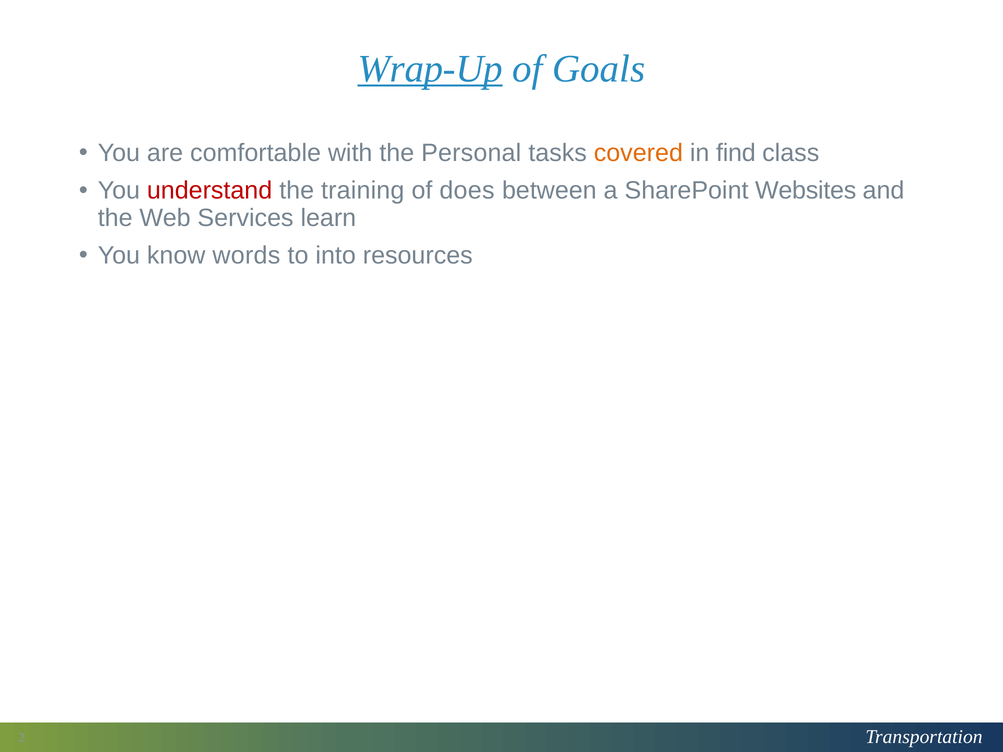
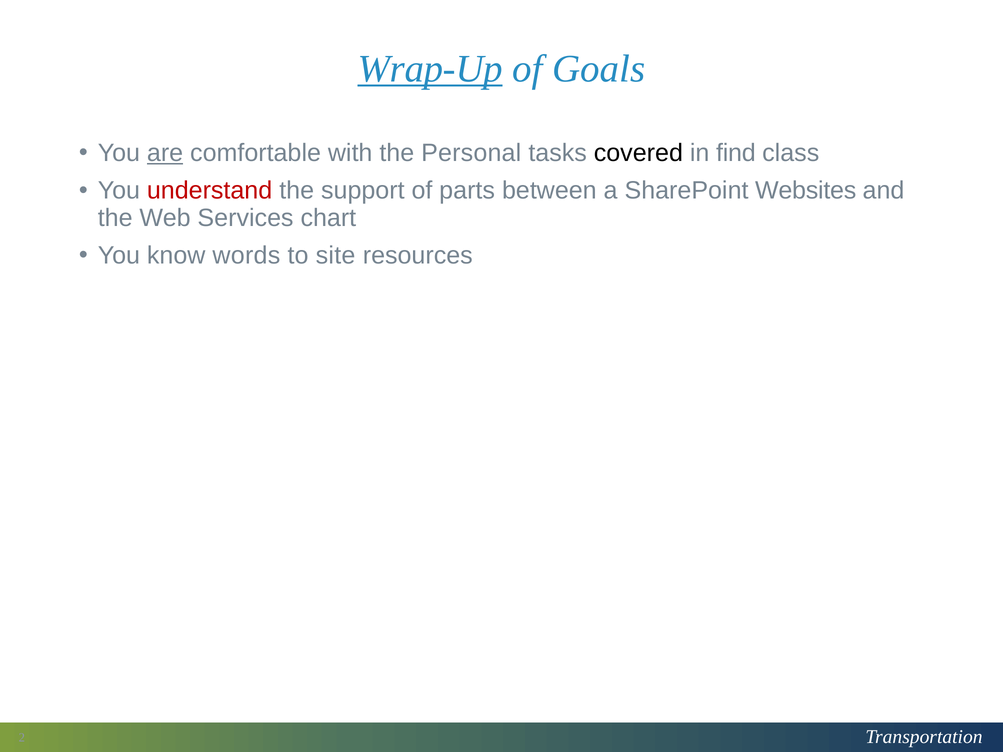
are underline: none -> present (165, 153)
covered colour: orange -> black (638, 153)
training: training -> support (363, 191)
does: does -> parts (467, 191)
learn: learn -> chart (328, 218)
into: into -> site (336, 255)
